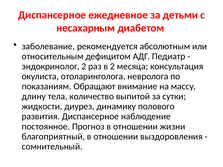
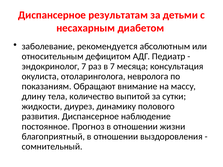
ежедневное: ежедневное -> результатам (118, 15)
эндокринолог 2: 2 -> 7 (84, 66)
в 2: 2 -> 7 (112, 66)
